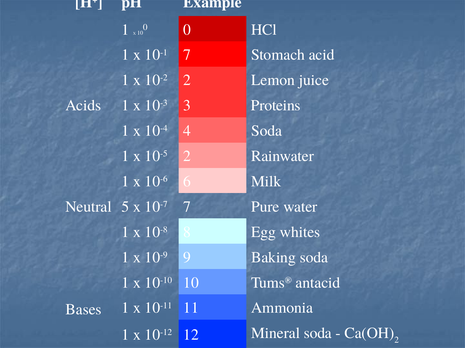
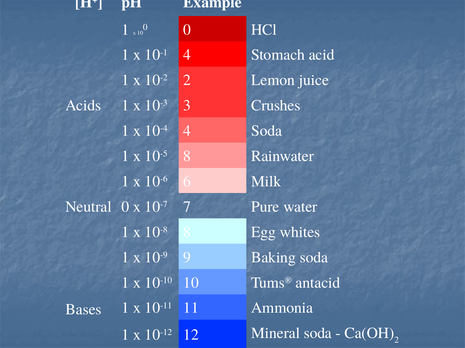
10-1 7: 7 -> 4 (187, 55)
Proteins: Proteins -> Crushes (276, 106)
10-5 2: 2 -> 8 (187, 156)
Neutral 5: 5 -> 0 (125, 207)
